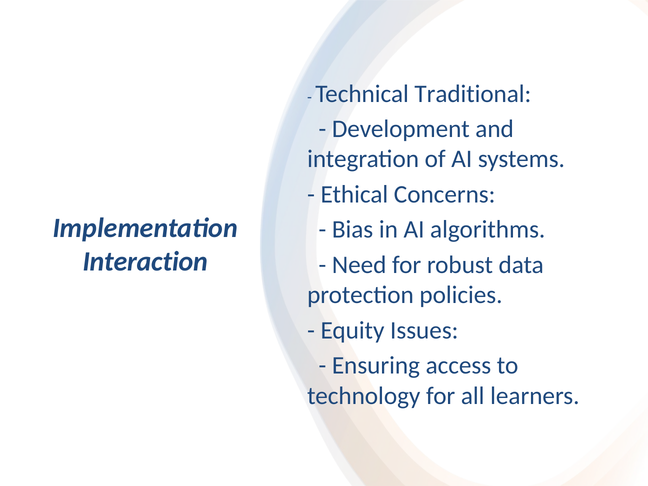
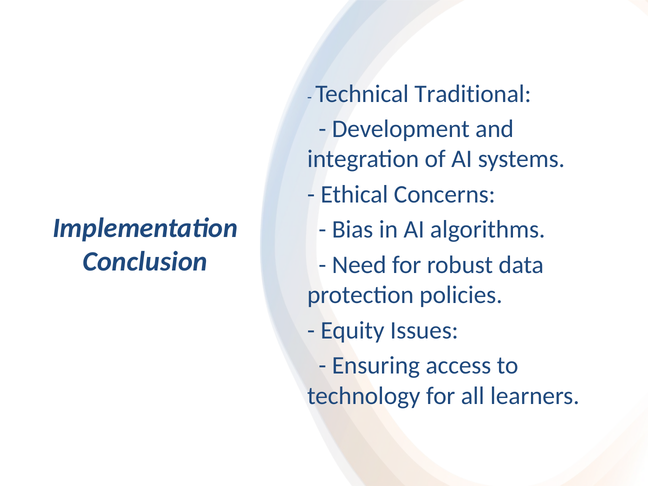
Interaction: Interaction -> Conclusion (145, 262)
